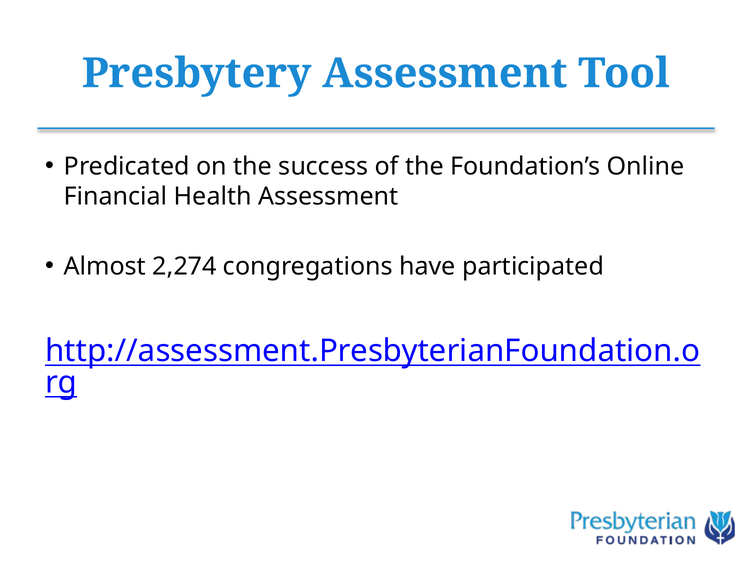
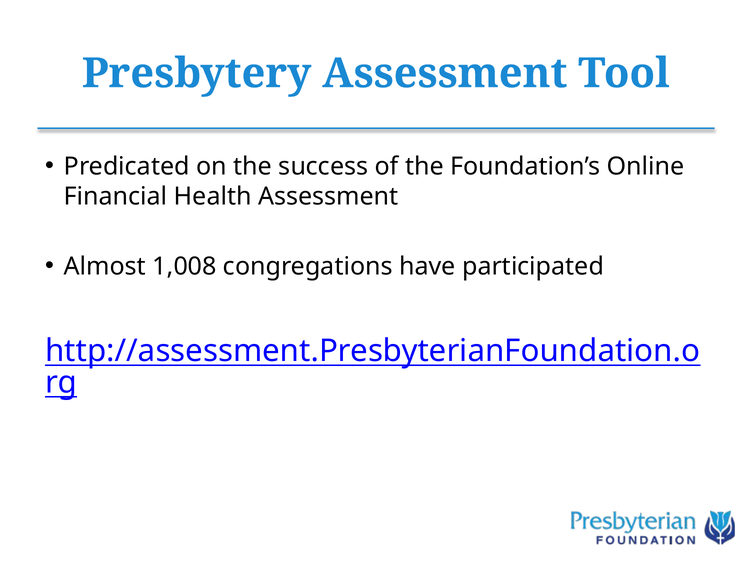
2,274: 2,274 -> 1,008 (185, 267)
